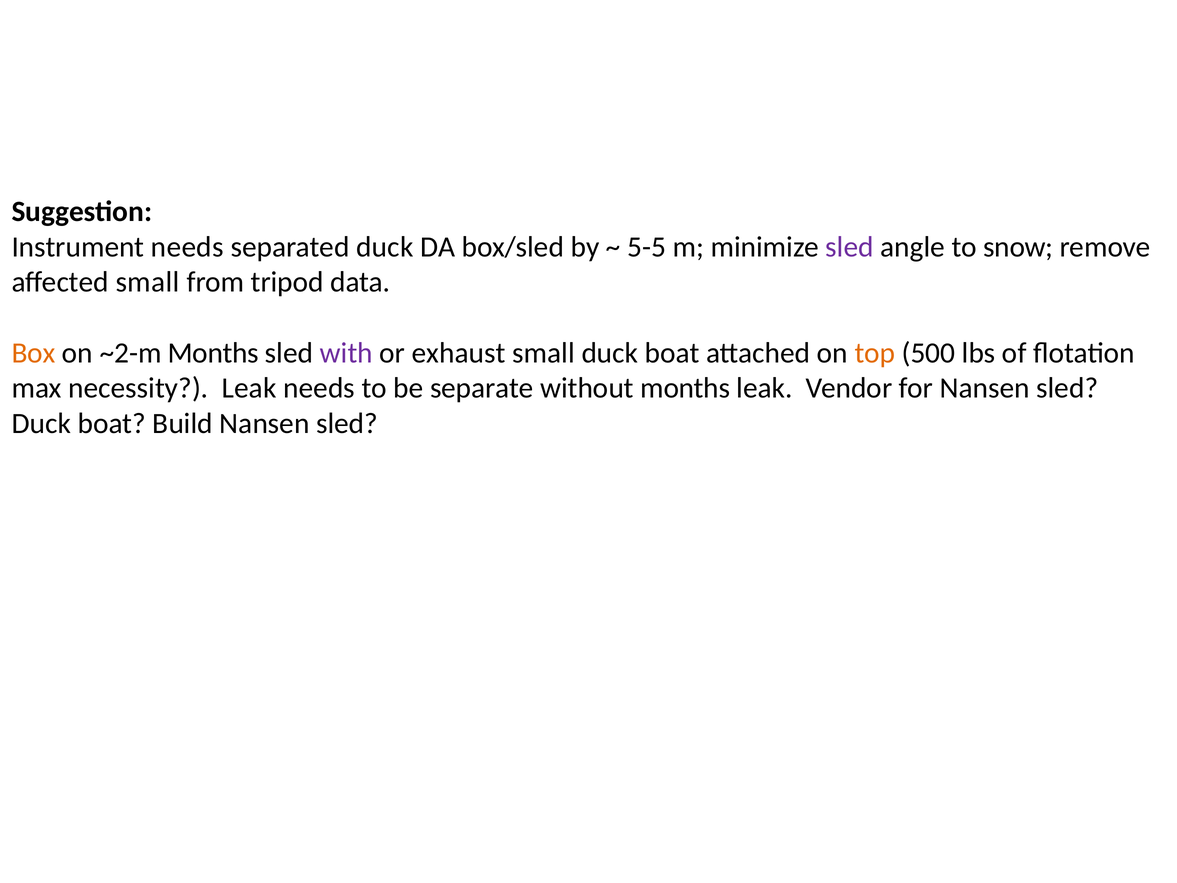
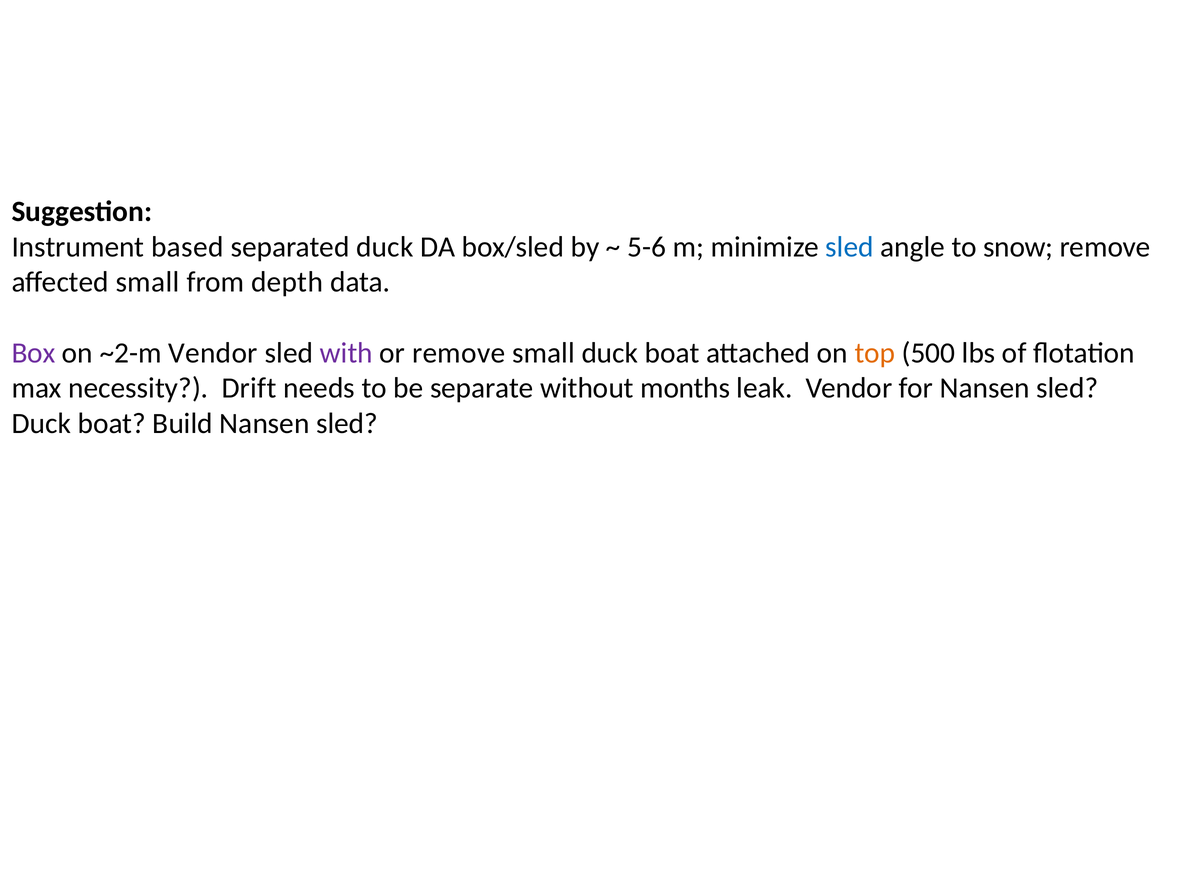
Instrument needs: needs -> based (187, 247)
5-5: 5-5 -> 5-6 (647, 247)
sled colour: purple -> blue (850, 247)
tripod: tripod -> depth (287, 282)
Box colour: orange -> purple (34, 353)
~2-m Months: Months -> Vendor (213, 353)
or exhaust: exhaust -> remove (459, 353)
necessity Leak: Leak -> Drift (249, 388)
